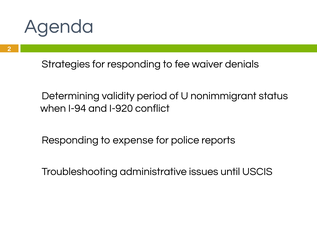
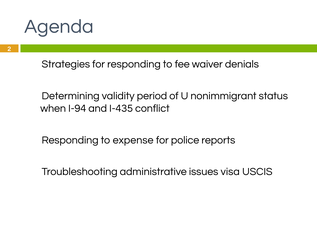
I-920: I-920 -> I-435 (121, 108)
until: until -> visa (230, 171)
